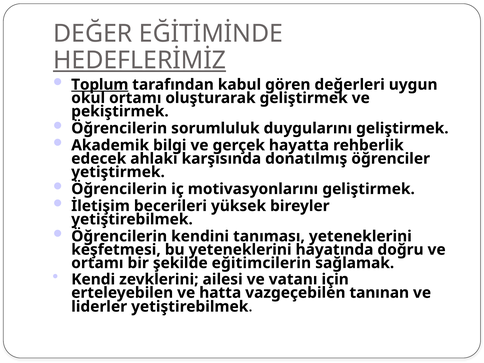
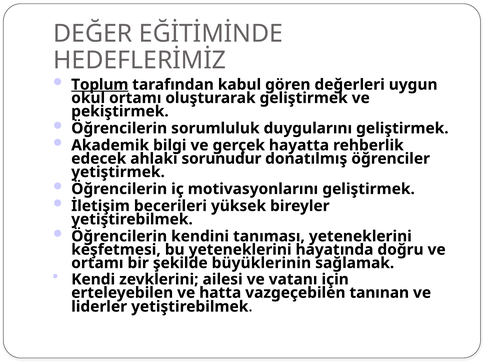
HEDEFLERİMİZ underline: present -> none (140, 60)
karşısında: karşısında -> sorunudur (221, 159)
eğitimcilerin: eğitimcilerin -> büyüklerinin (261, 263)
